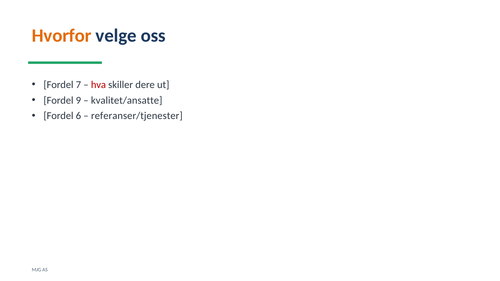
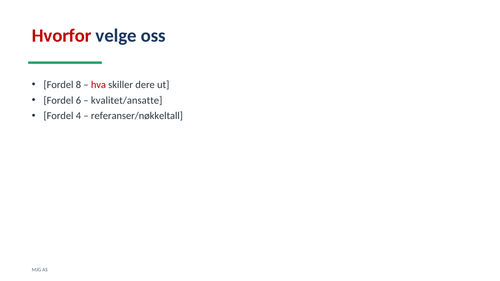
Hvorfor colour: orange -> red (62, 36)
7: 7 -> 8 (78, 85)
9: 9 -> 6 (78, 100)
6: 6 -> 4 (78, 116)
referanser/tjenester: referanser/tjenester -> referanser/nøkkeltall (137, 116)
